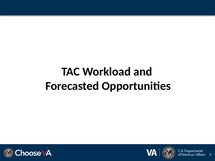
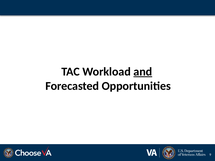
and underline: none -> present (143, 72)
